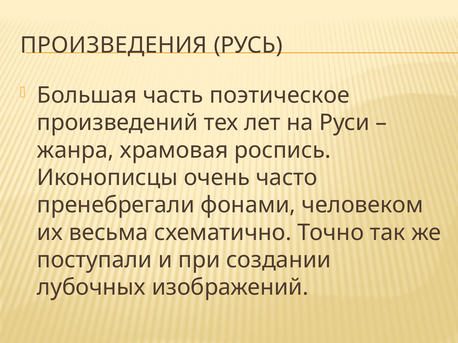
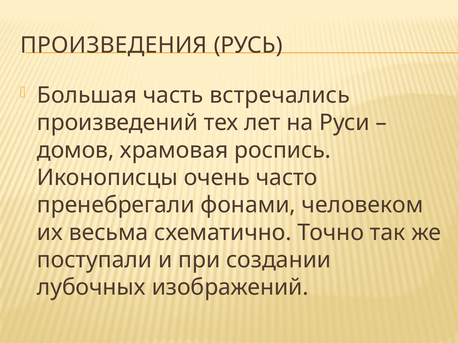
поэтическое: поэтическое -> встречались (280, 95)
жанра: жанра -> домов (76, 150)
